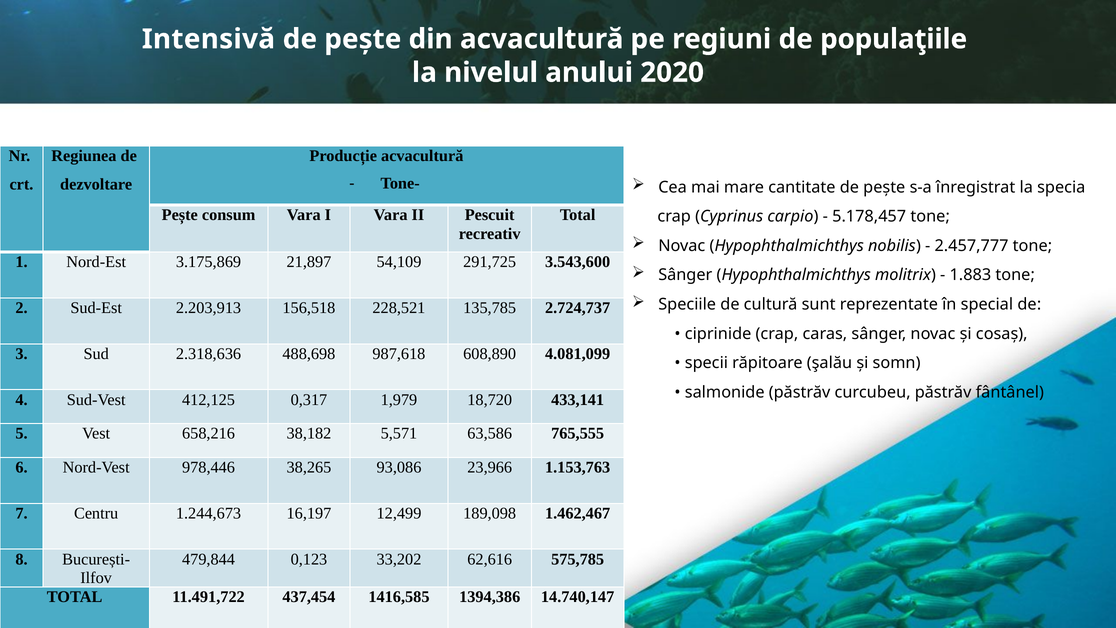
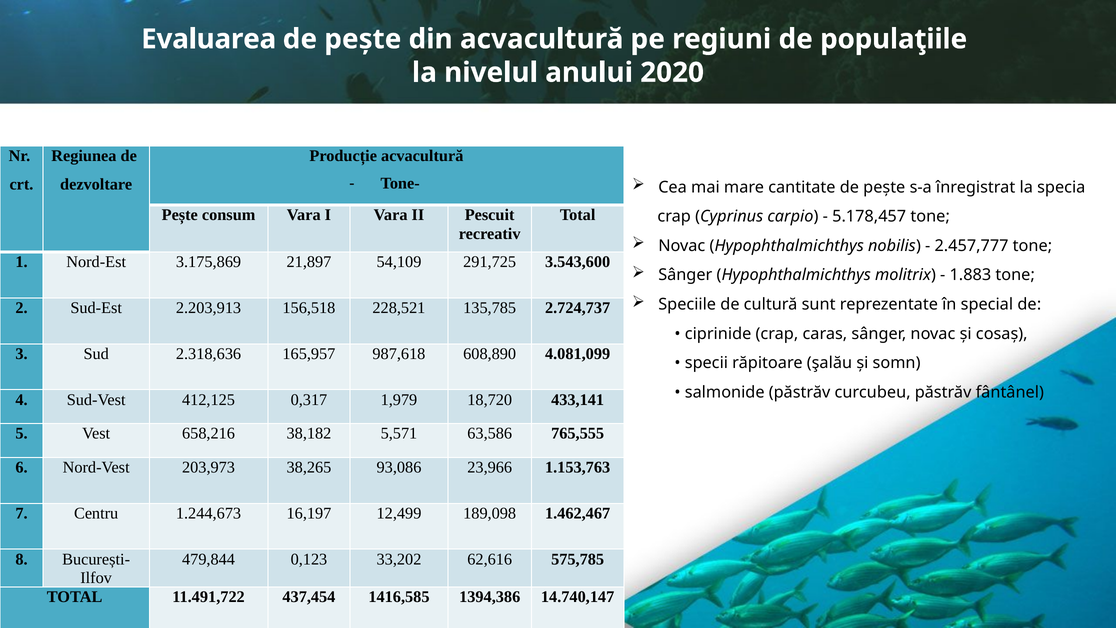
Intensivă: Intensivă -> Evaluarea (209, 39)
488,698: 488,698 -> 165,957 (309, 354)
978,446: 978,446 -> 203,973 (209, 467)
